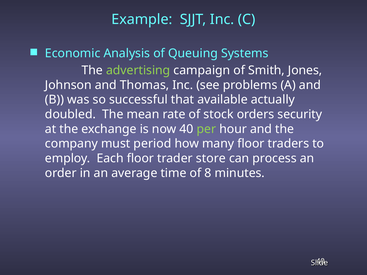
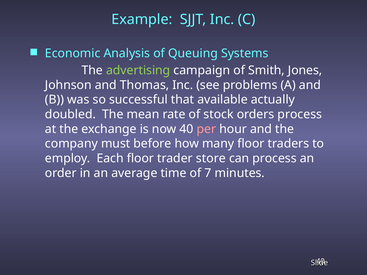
orders security: security -> process (300, 114)
per colour: light green -> pink (206, 129)
period: period -> before (152, 144)
8: 8 -> 7 (208, 173)
